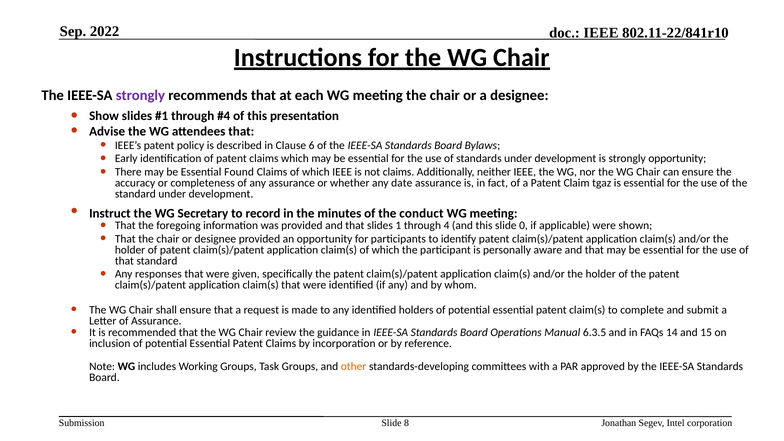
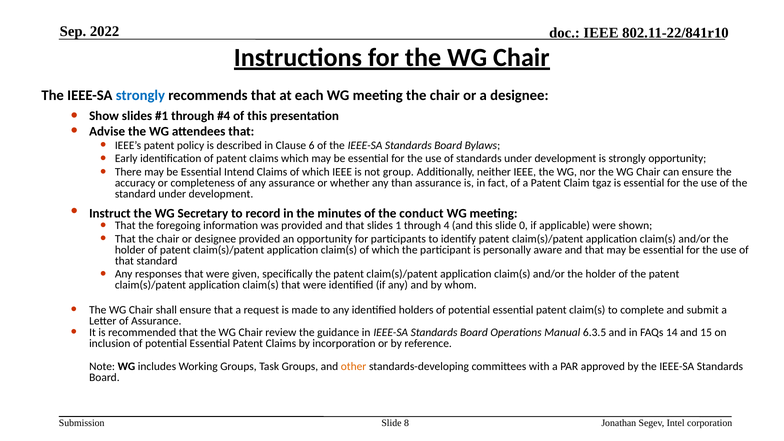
strongly colour: purple -> blue (140, 96)
Found: Found -> Intend (239, 172)
not claims: claims -> group (398, 172)
date: date -> than (402, 183)
